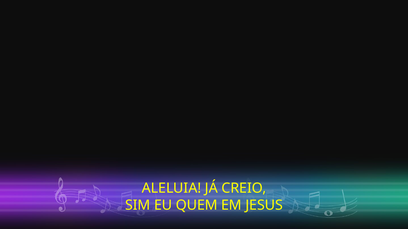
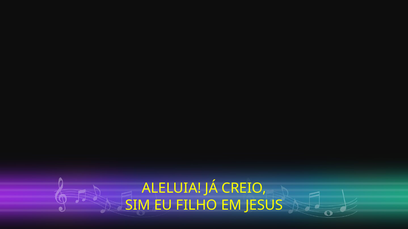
QUEM: QUEM -> FILHO (197, 206)
